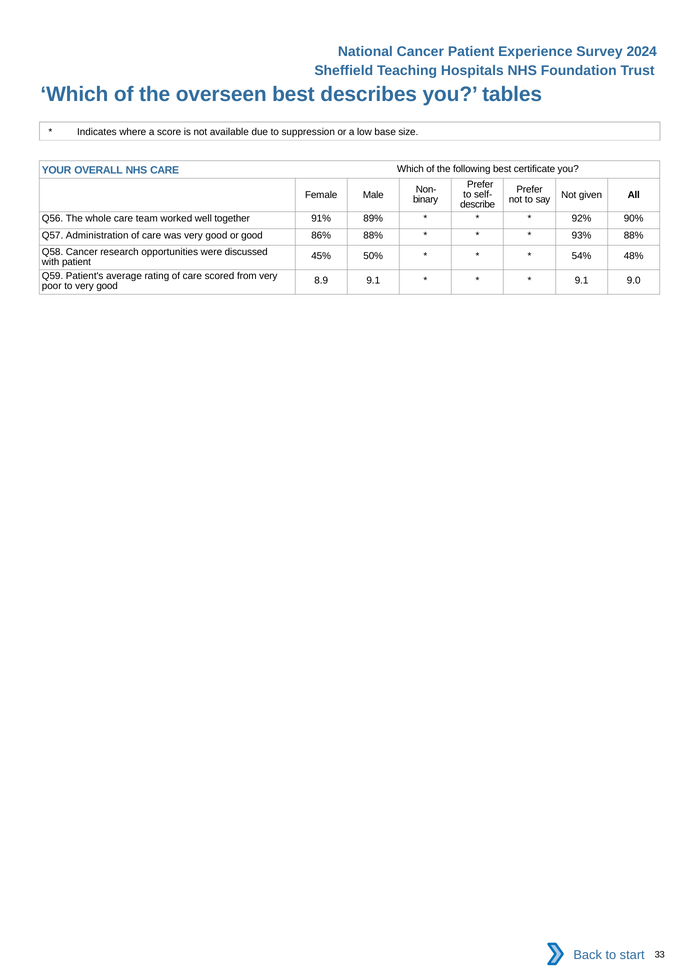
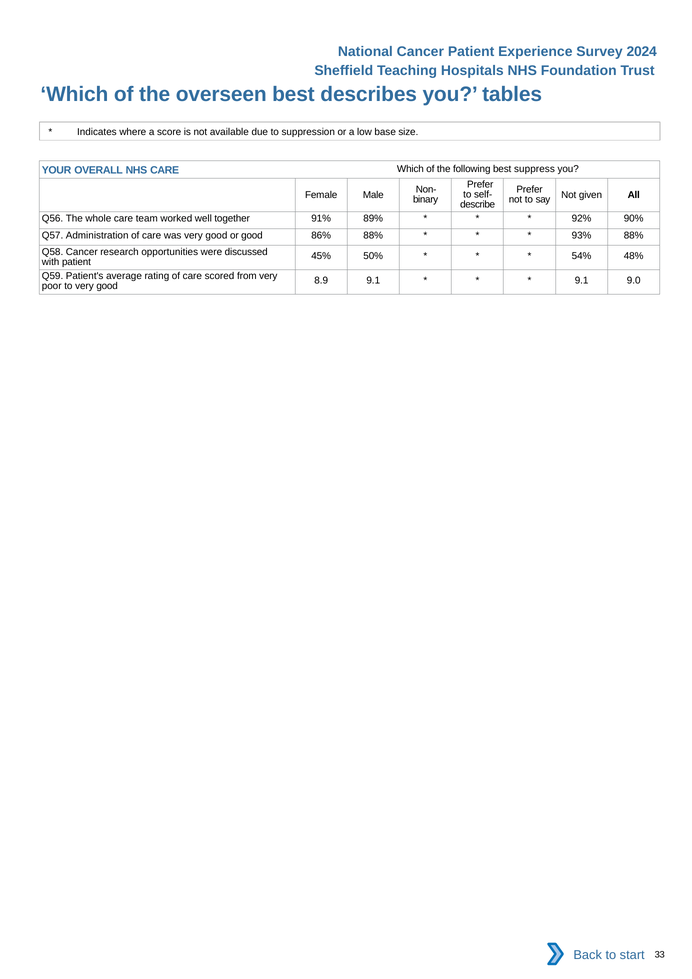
certificate: certificate -> suppress (534, 169)
